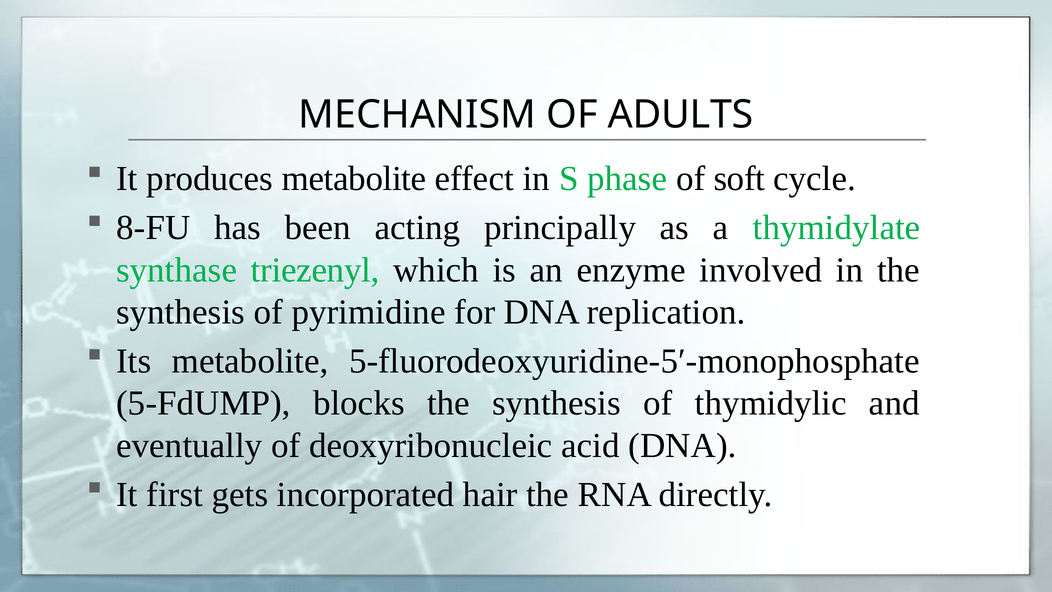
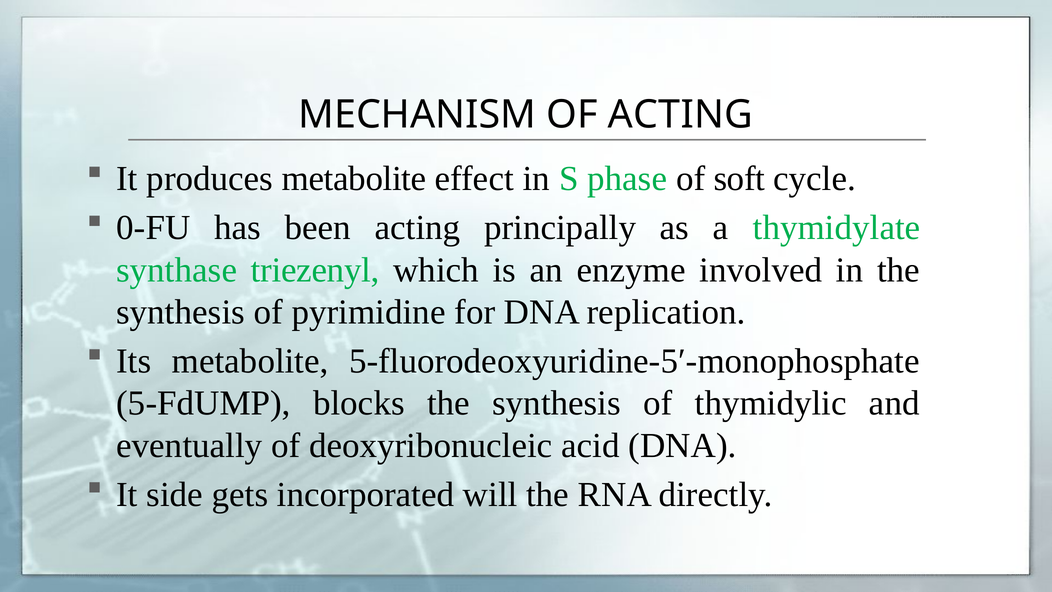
OF ADULTS: ADULTS -> ACTING (680, 114)
8-FU: 8-FU -> 0-FU (153, 228)
first: first -> side (175, 494)
hair: hair -> will (490, 494)
